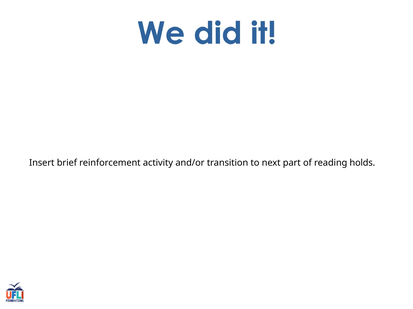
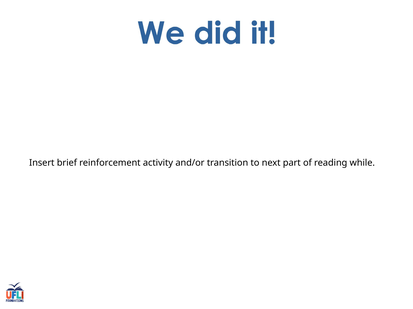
holds: holds -> while (362, 163)
